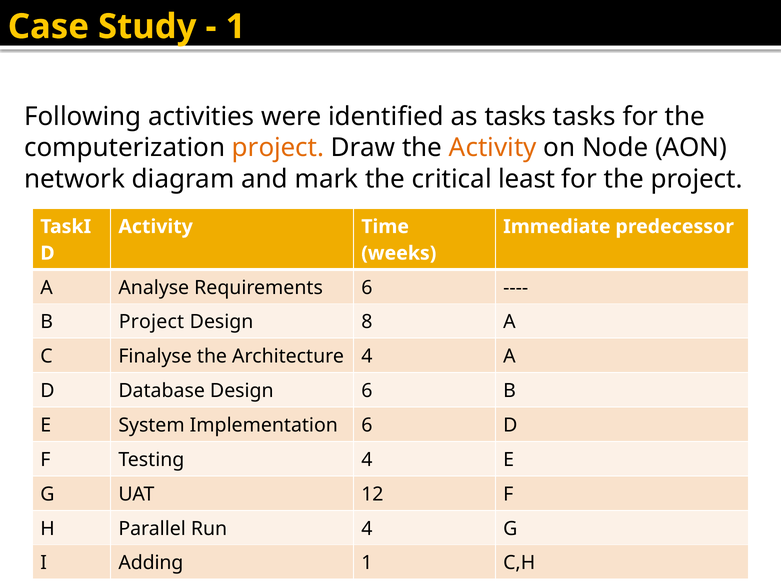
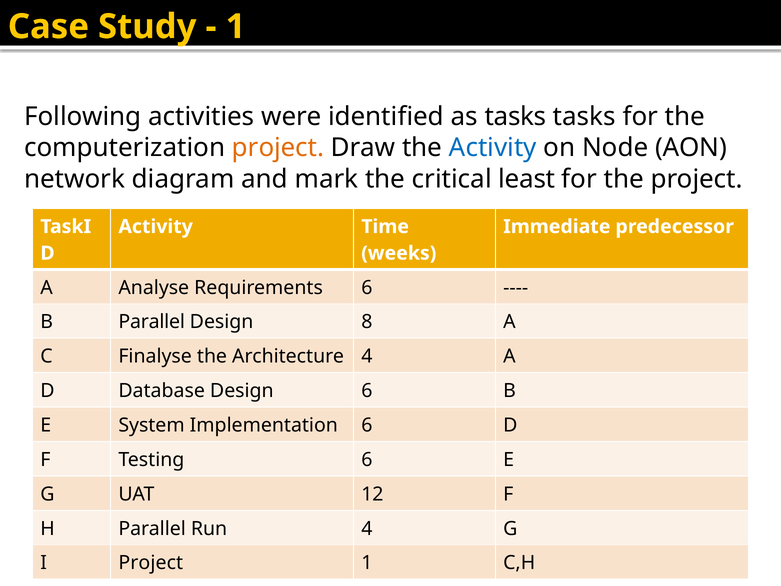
Activity colour: orange -> blue (493, 148)
B Project: Project -> Parallel (152, 322)
Testing 4: 4 -> 6 (367, 460)
I Adding: Adding -> Project (151, 563)
